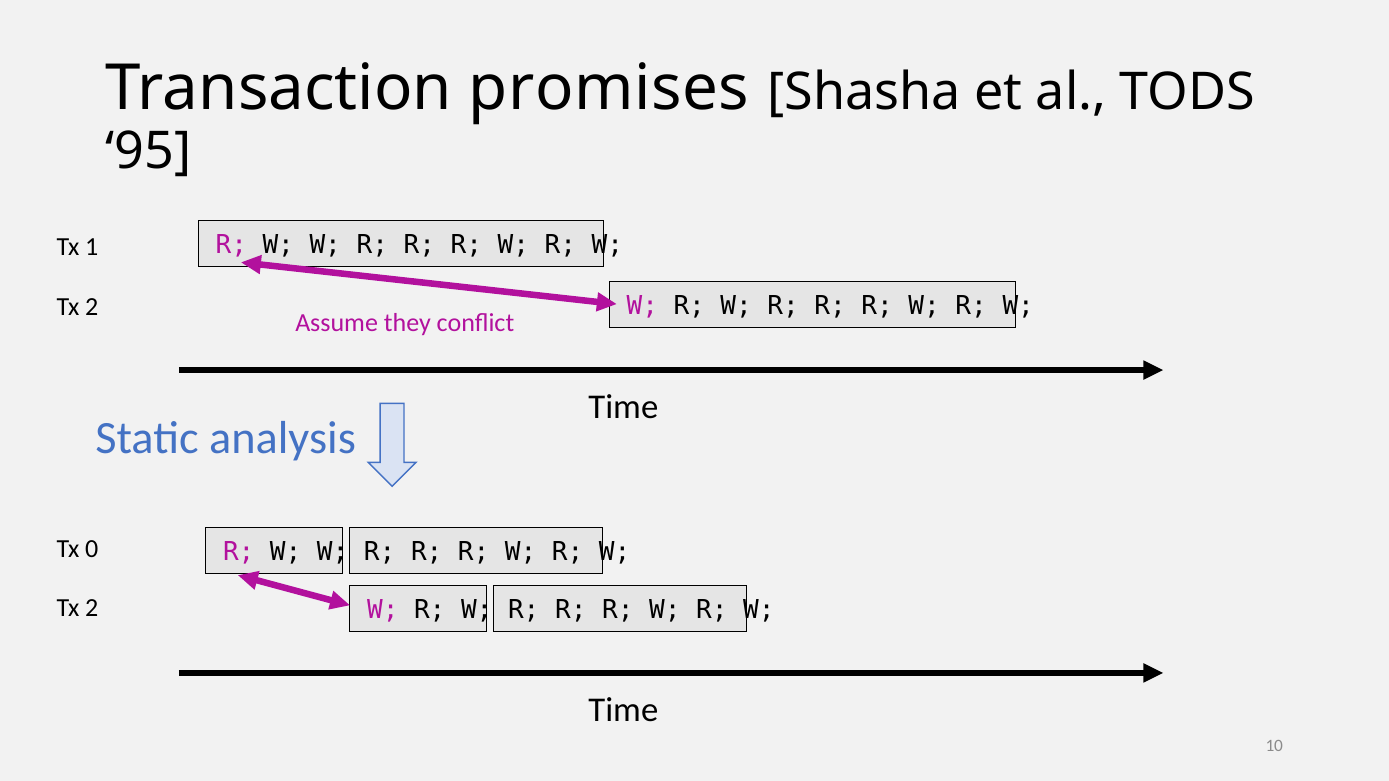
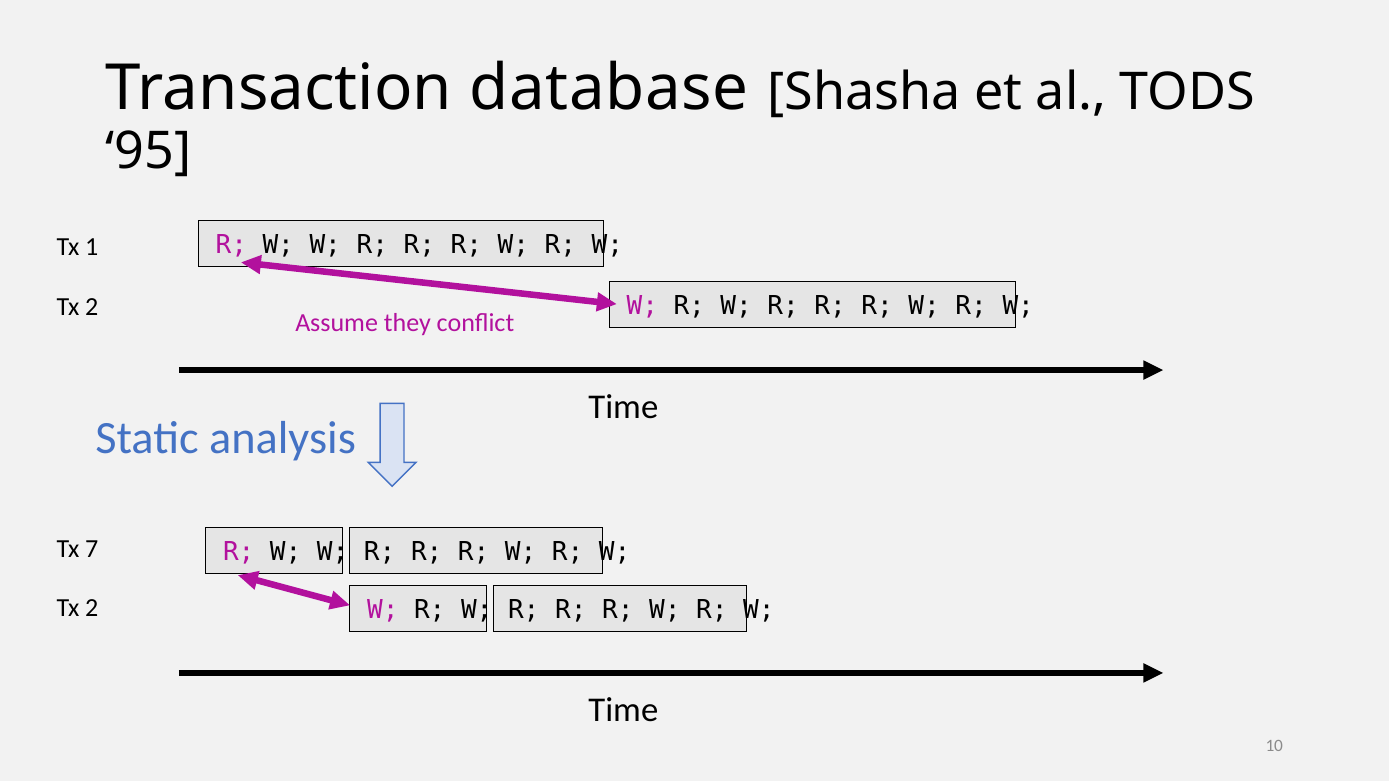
promises: promises -> database (609, 89)
0: 0 -> 7 (92, 549)
